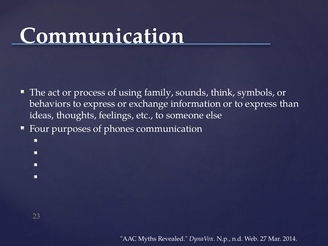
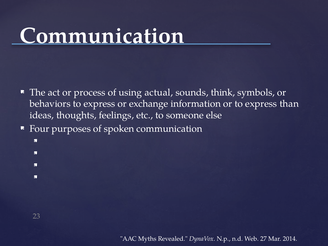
family: family -> actual (159, 92)
phones: phones -> spoken (119, 129)
